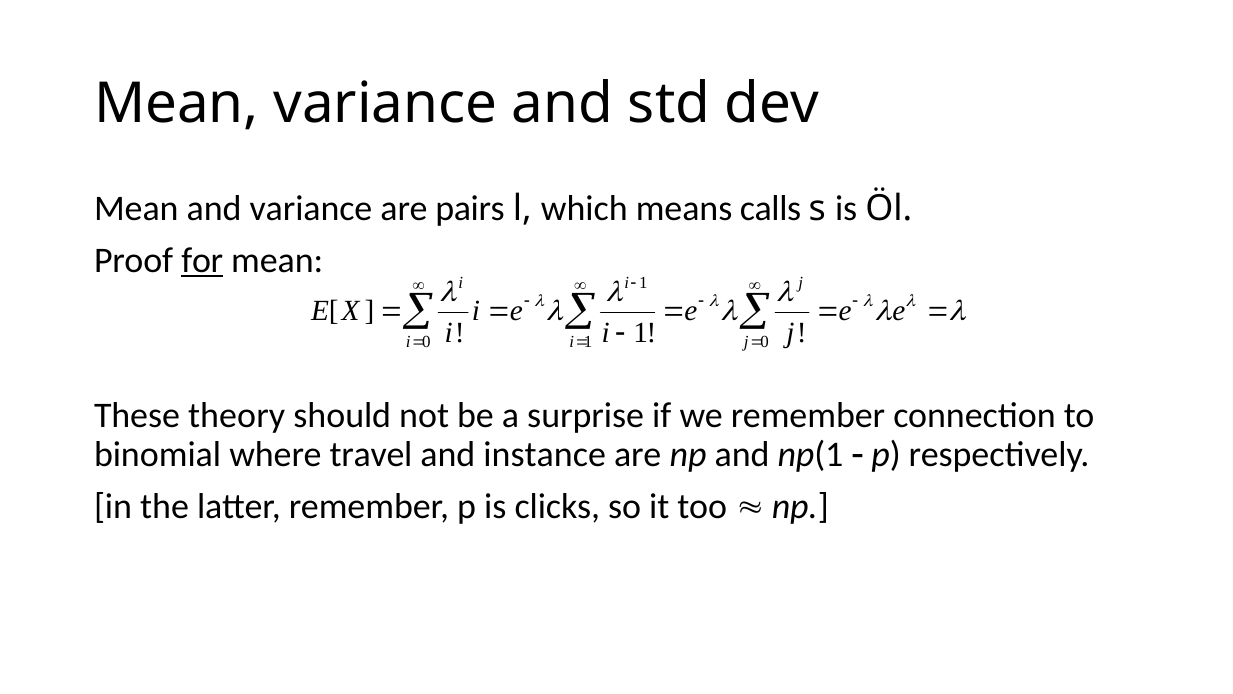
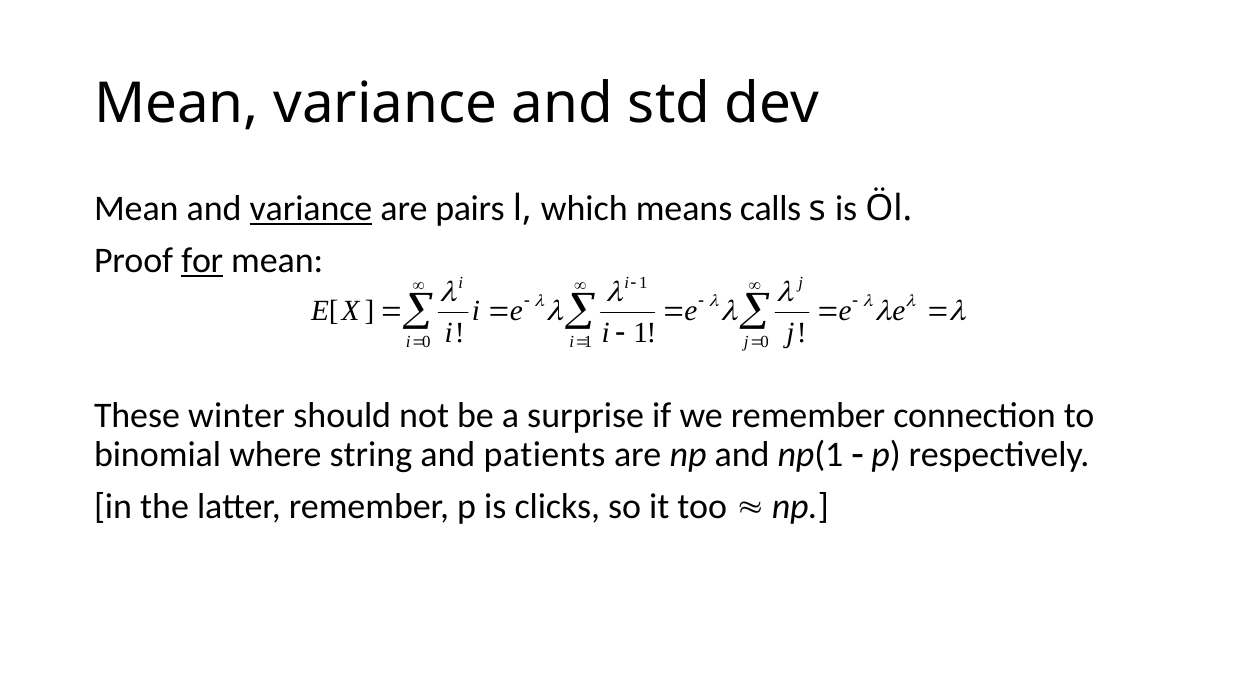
variance underline: none -> present (311, 208)
theory: theory -> winter (237, 415)
travel: travel -> string (371, 454)
instance: instance -> patients (544, 454)
